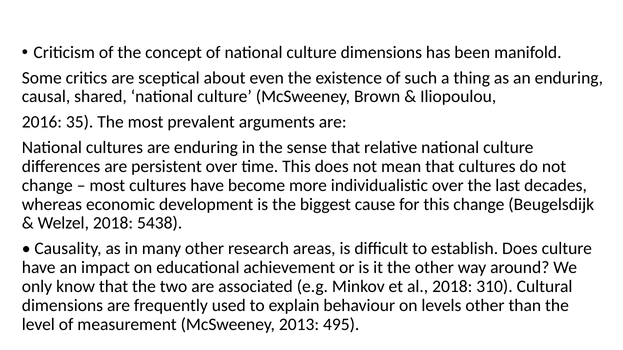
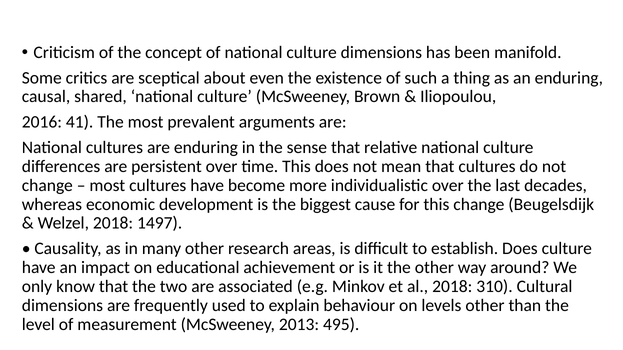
35: 35 -> 41 (80, 122)
5438: 5438 -> 1497 (160, 223)
